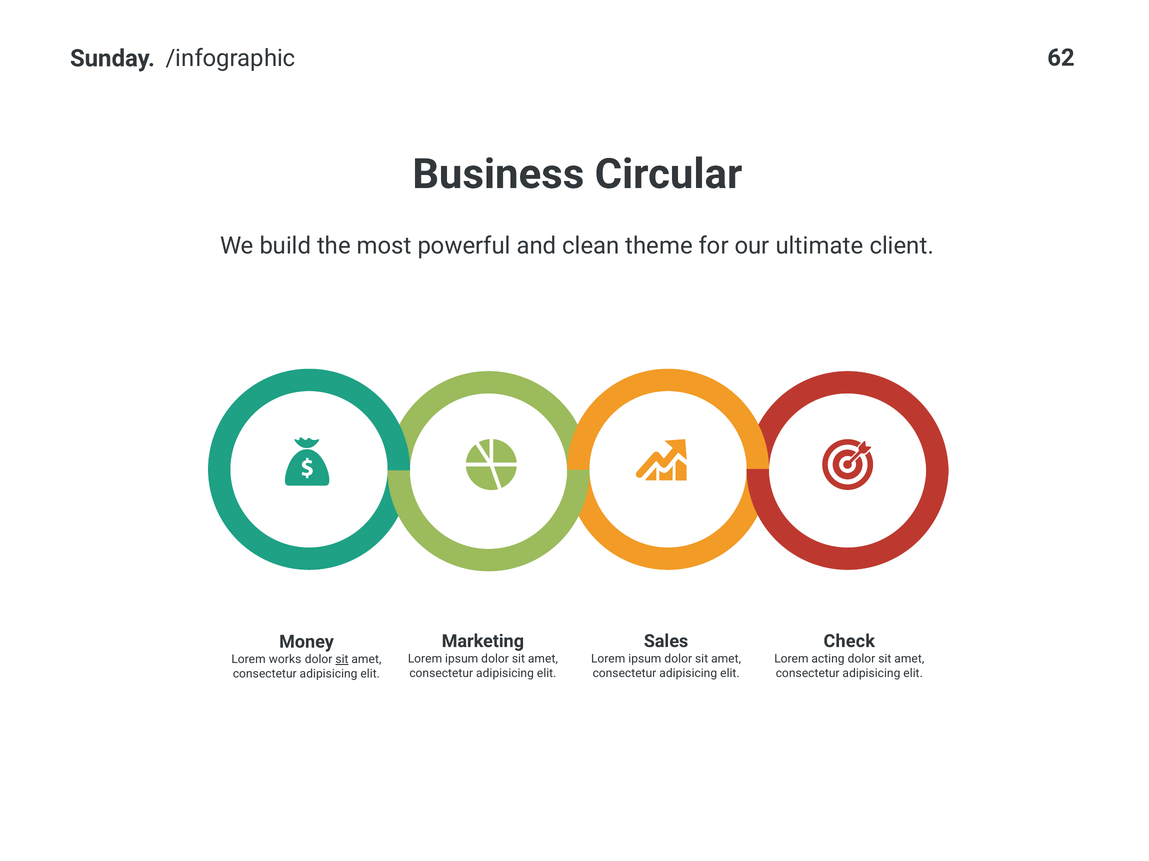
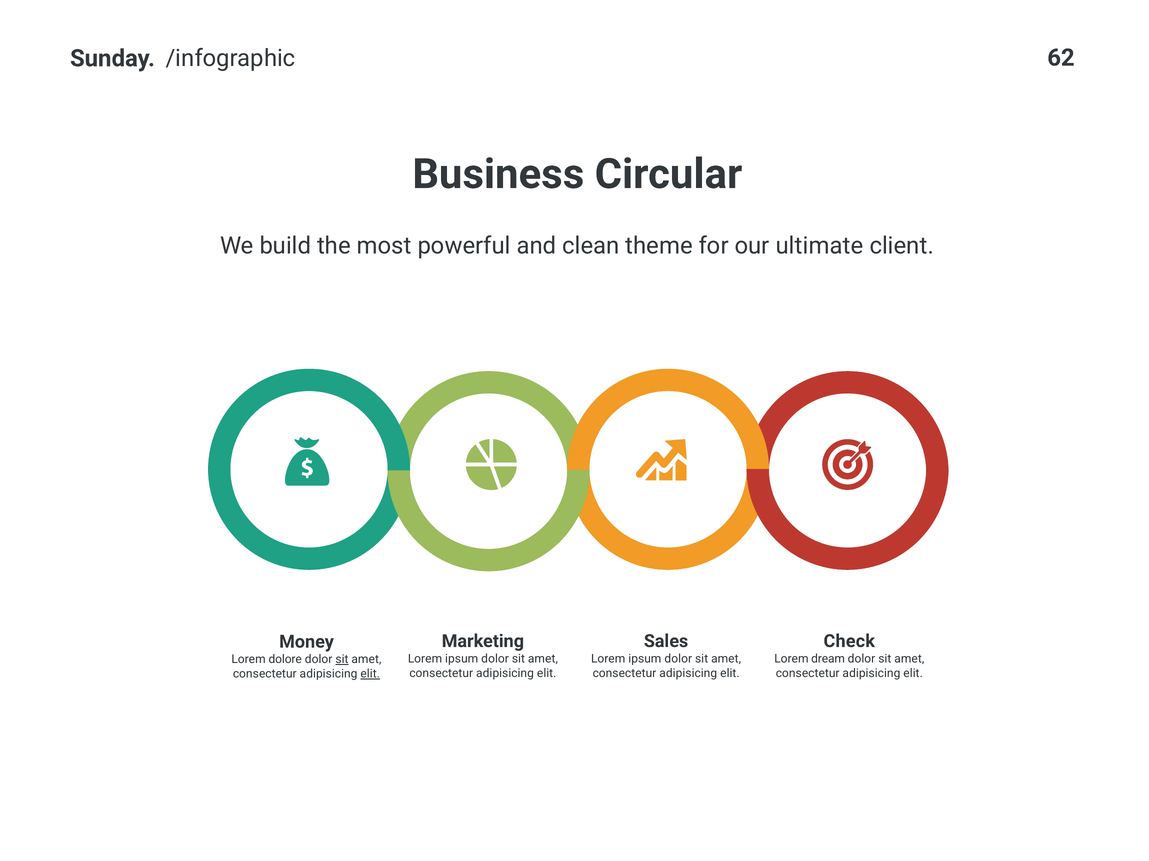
acting: acting -> dream (828, 659)
works: works -> dolore (285, 660)
elit underline: none -> present (370, 674)
